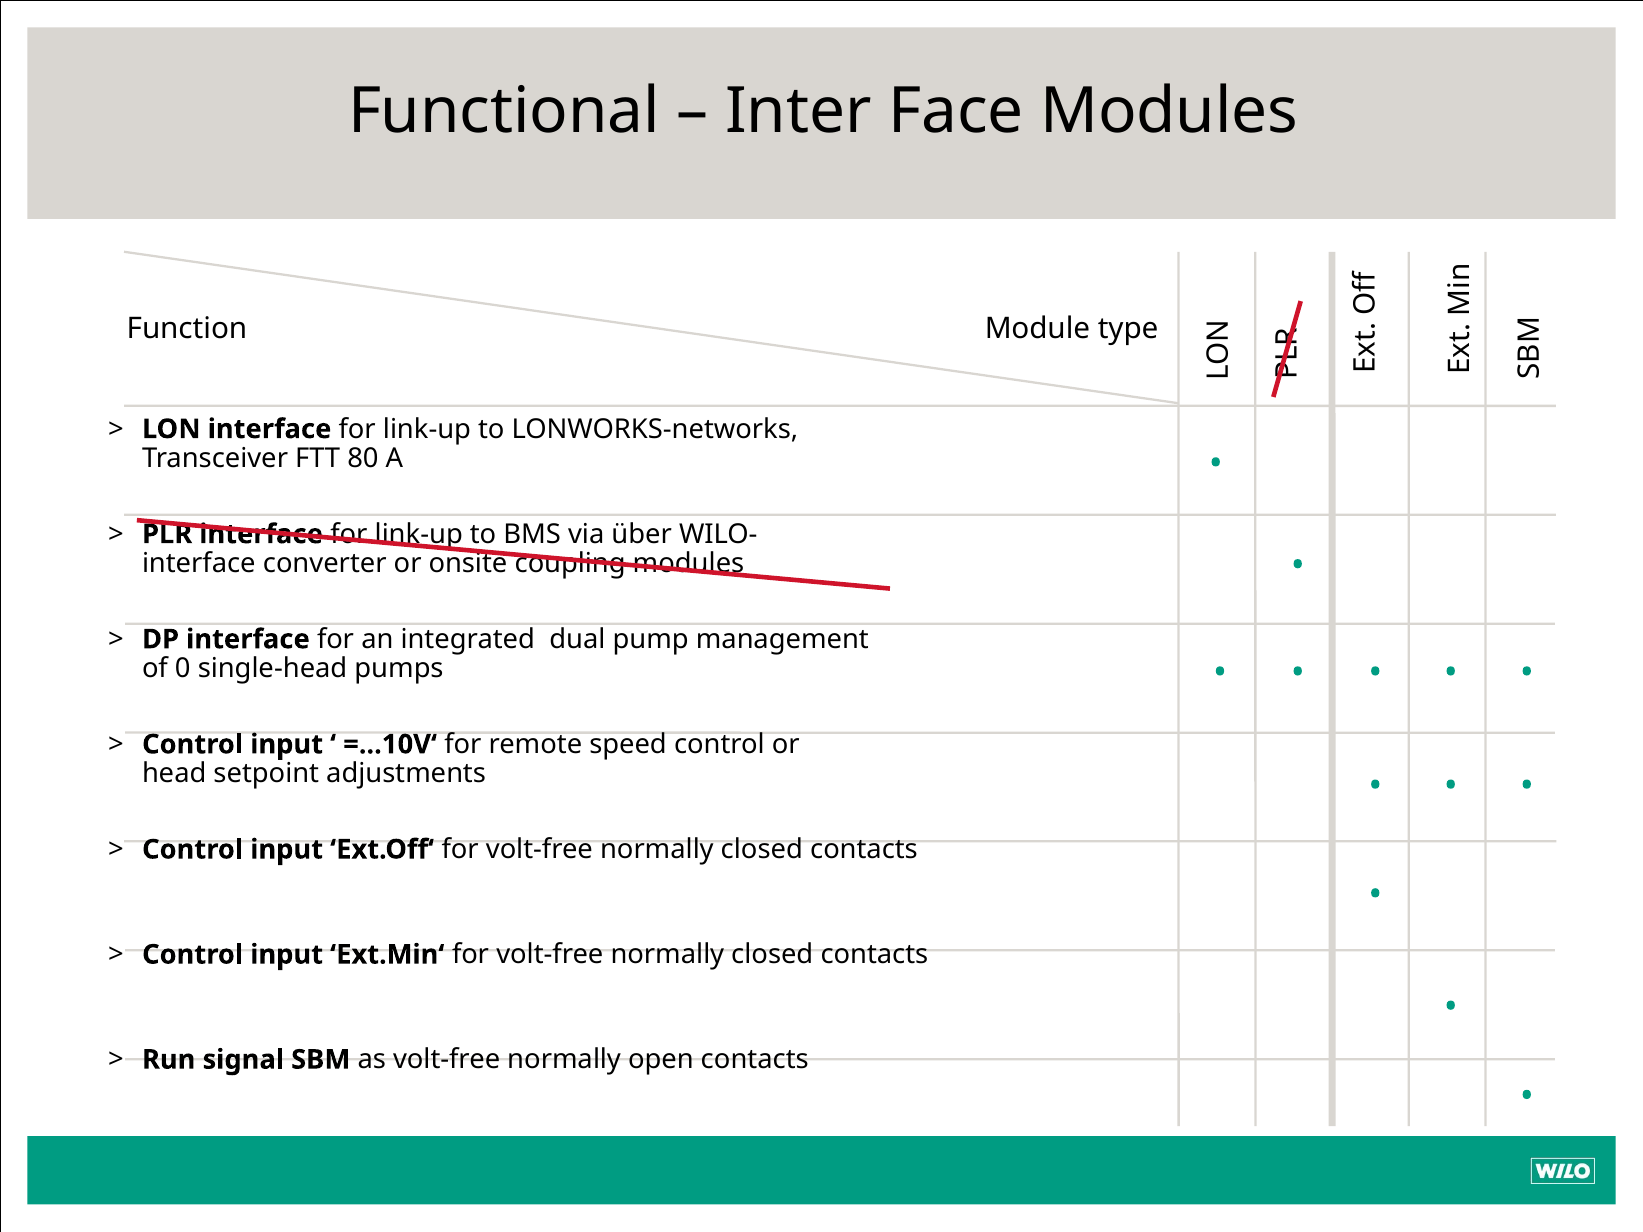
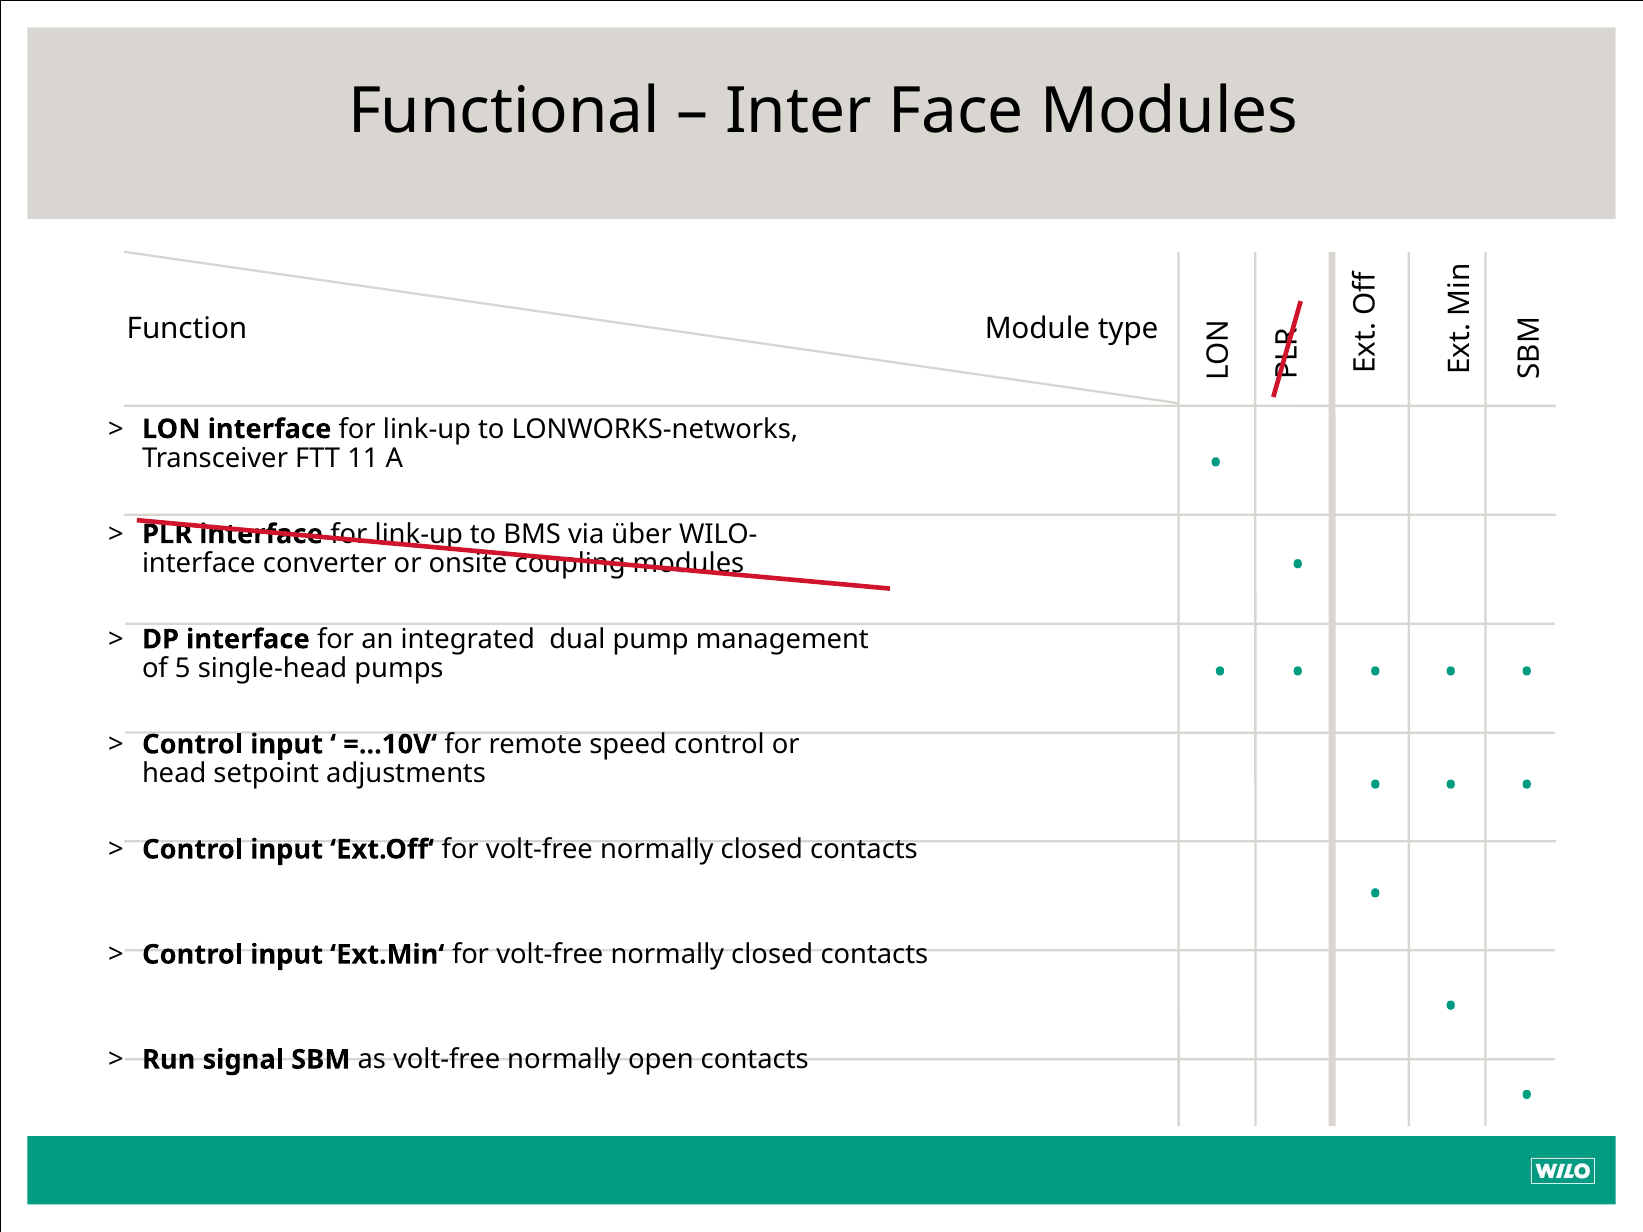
80: 80 -> 11 (363, 459)
0: 0 -> 5 (183, 669)
